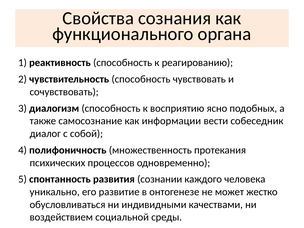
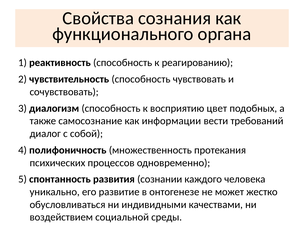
ясно: ясно -> цвет (217, 108)
собеседник: собеседник -> требований (257, 121)
